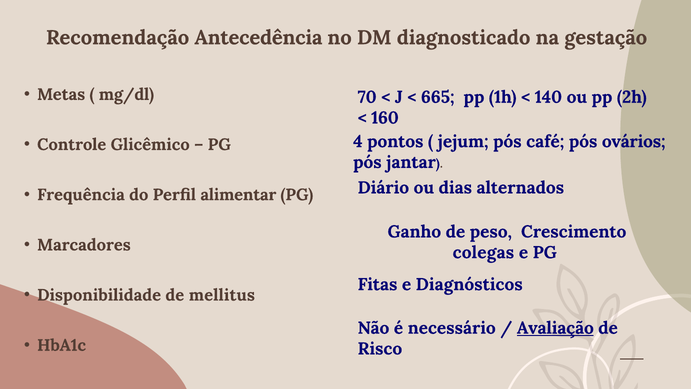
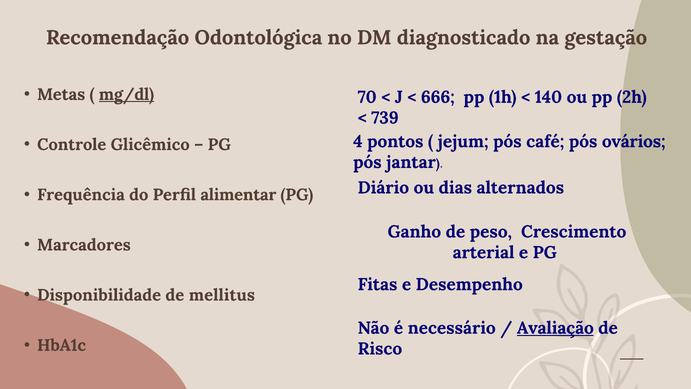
Antecedência: Antecedência -> Odontológica (258, 38)
mg/dl underline: none -> present (126, 94)
665: 665 -> 666 (438, 97)
160: 160 -> 739 (385, 118)
colegas: colegas -> arterial (483, 252)
Diagnósticos: Diagnósticos -> Desempenho (469, 284)
